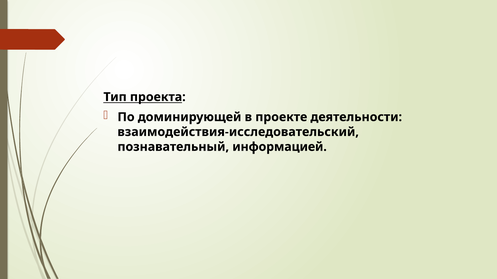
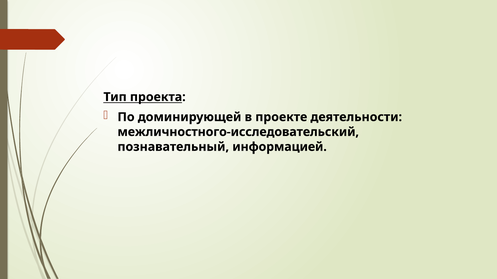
взаимодействия-исследовательский: взаимодействия-исследовательский -> межличностного-исследовательский (238, 132)
